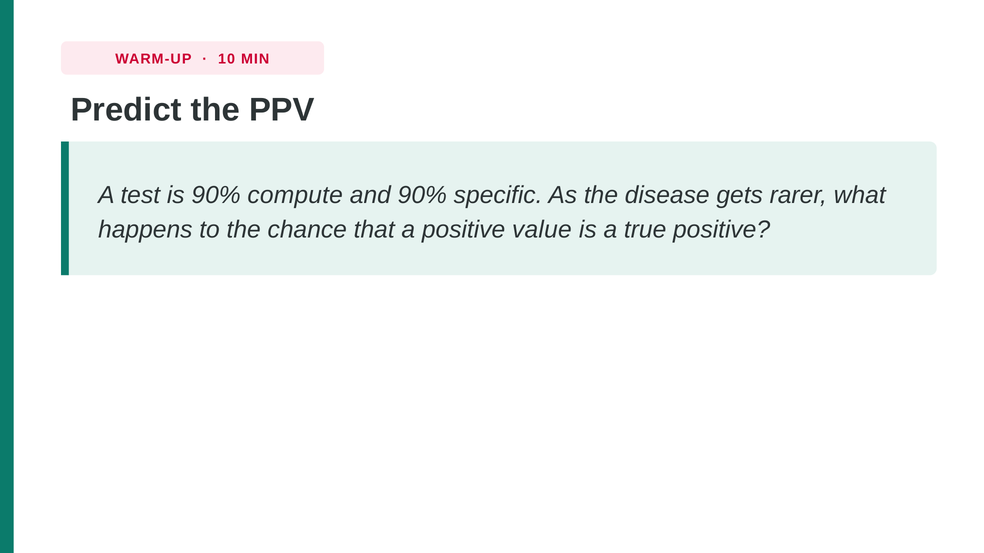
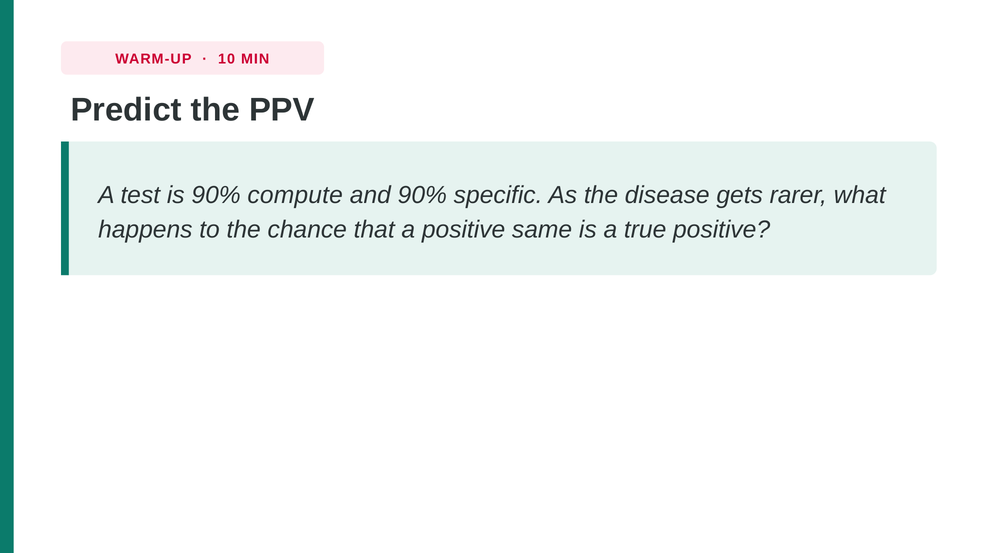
value: value -> same (542, 230)
